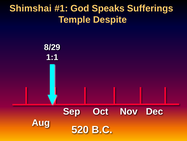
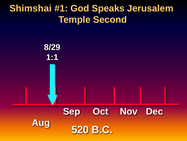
Sufferings: Sufferings -> Jerusalem (150, 8)
Despite: Despite -> Second (110, 20)
